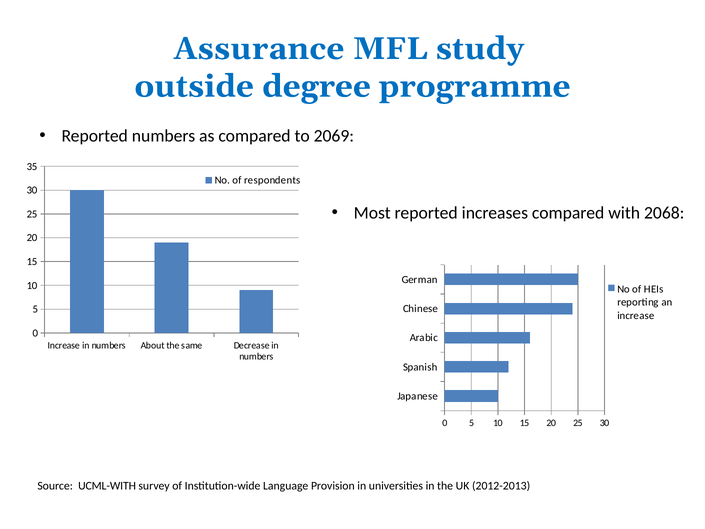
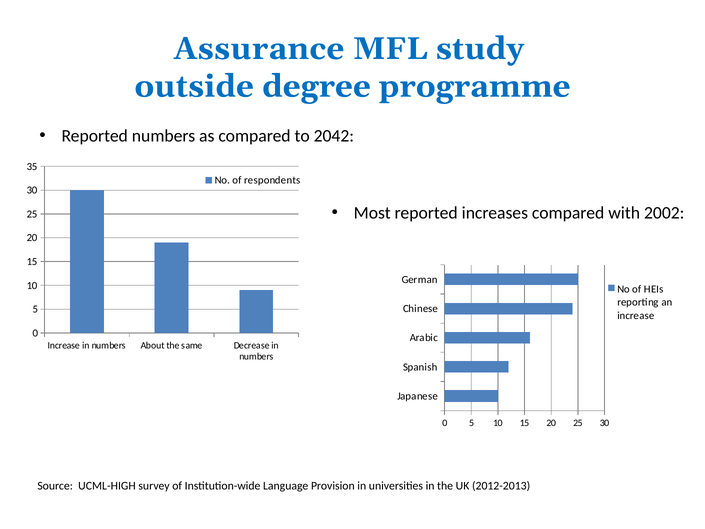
2069: 2069 -> 2042 (334, 136)
2068: 2068 -> 2002 (664, 213)
UCML-WITH: UCML-WITH -> UCML-HIGH (107, 486)
